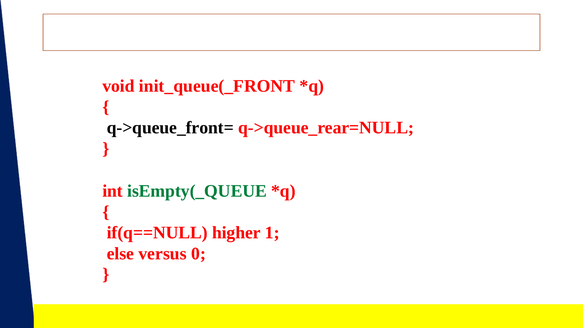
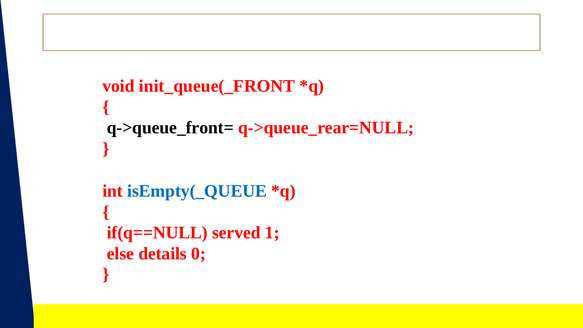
isEmpty(_QUEUE colour: green -> blue (197, 191)
higher: higher -> served (236, 233)
versus: versus -> details (163, 254)
